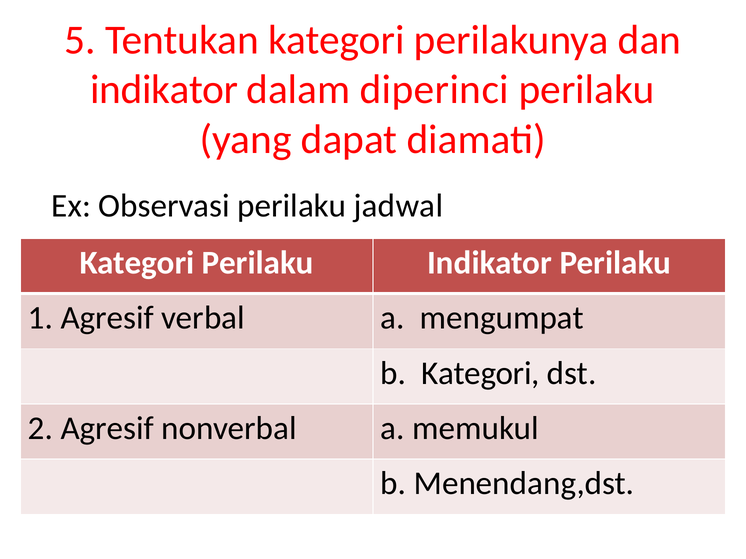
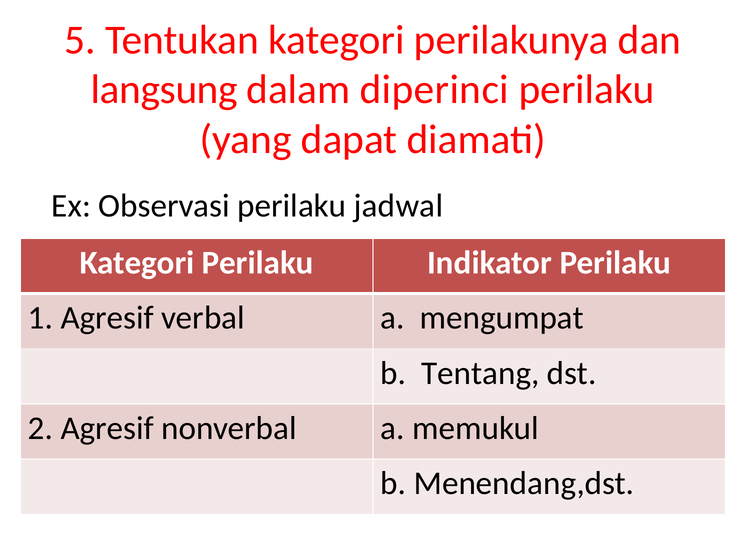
indikator: indikator -> langsung (164, 90)
b Kategori: Kategori -> Tentang (480, 373)
